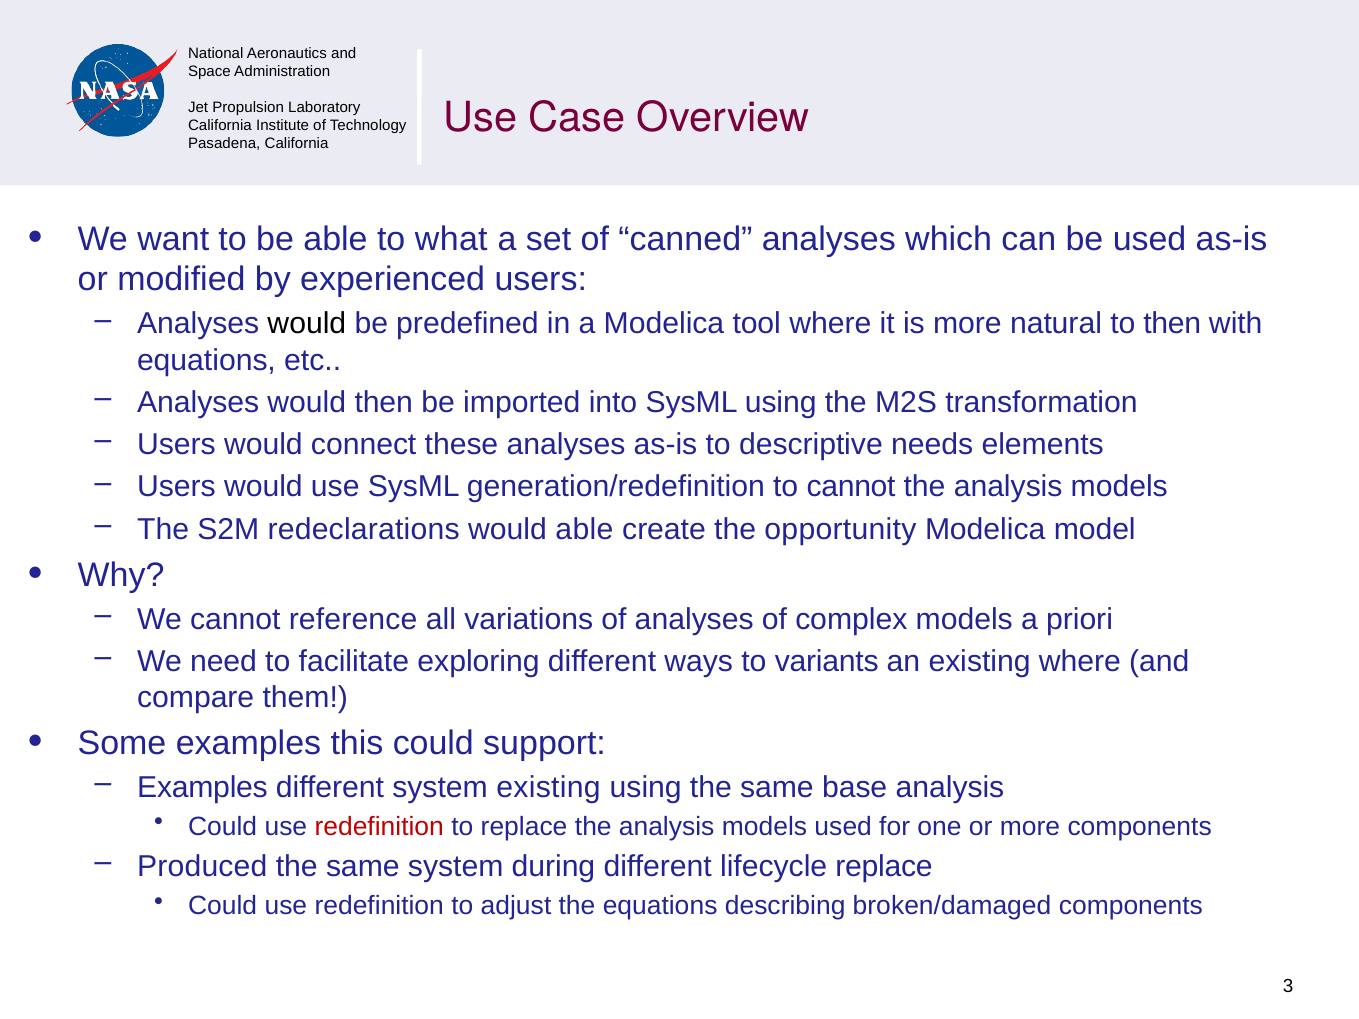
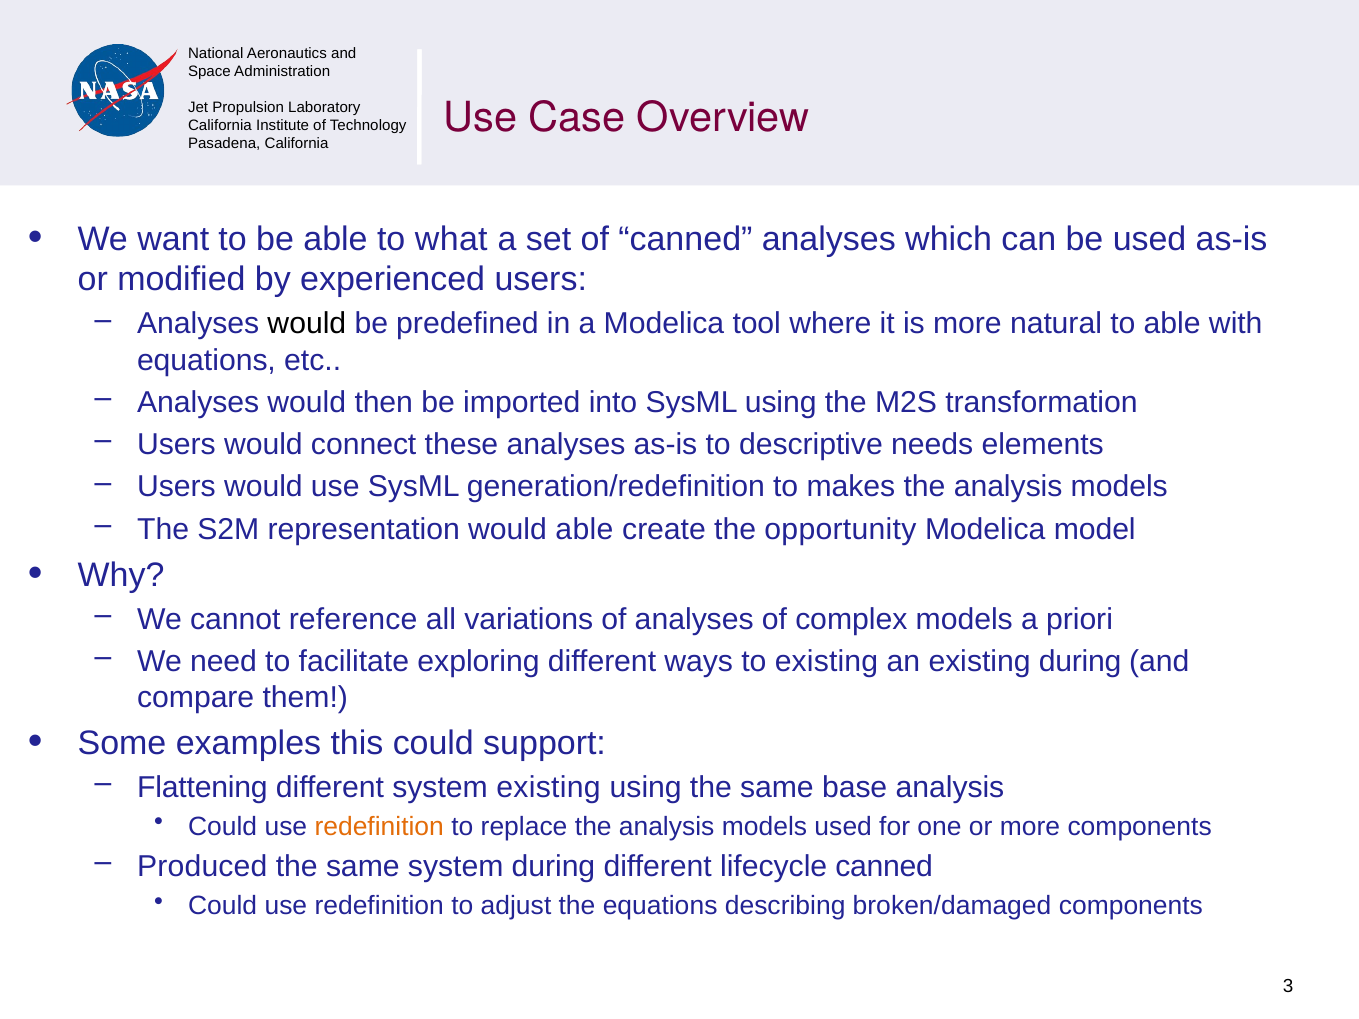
to then: then -> able (1172, 324)
to cannot: cannot -> makes (851, 487)
redeclarations: redeclarations -> representation (364, 529)
to variants: variants -> existing (826, 662)
existing where: where -> during (1080, 662)
Examples: Examples -> Flattening (202, 788)
redefinition colour: red -> orange (379, 827)
lifecycle replace: replace -> canned (884, 867)
